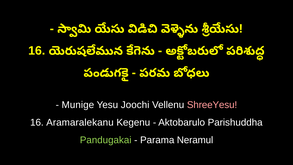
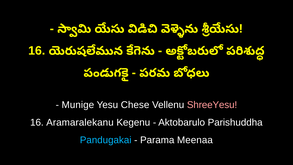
Joochi: Joochi -> Chese (135, 105)
Pandugakai colour: light green -> light blue (106, 140)
Neramul: Neramul -> Meenaa (195, 140)
